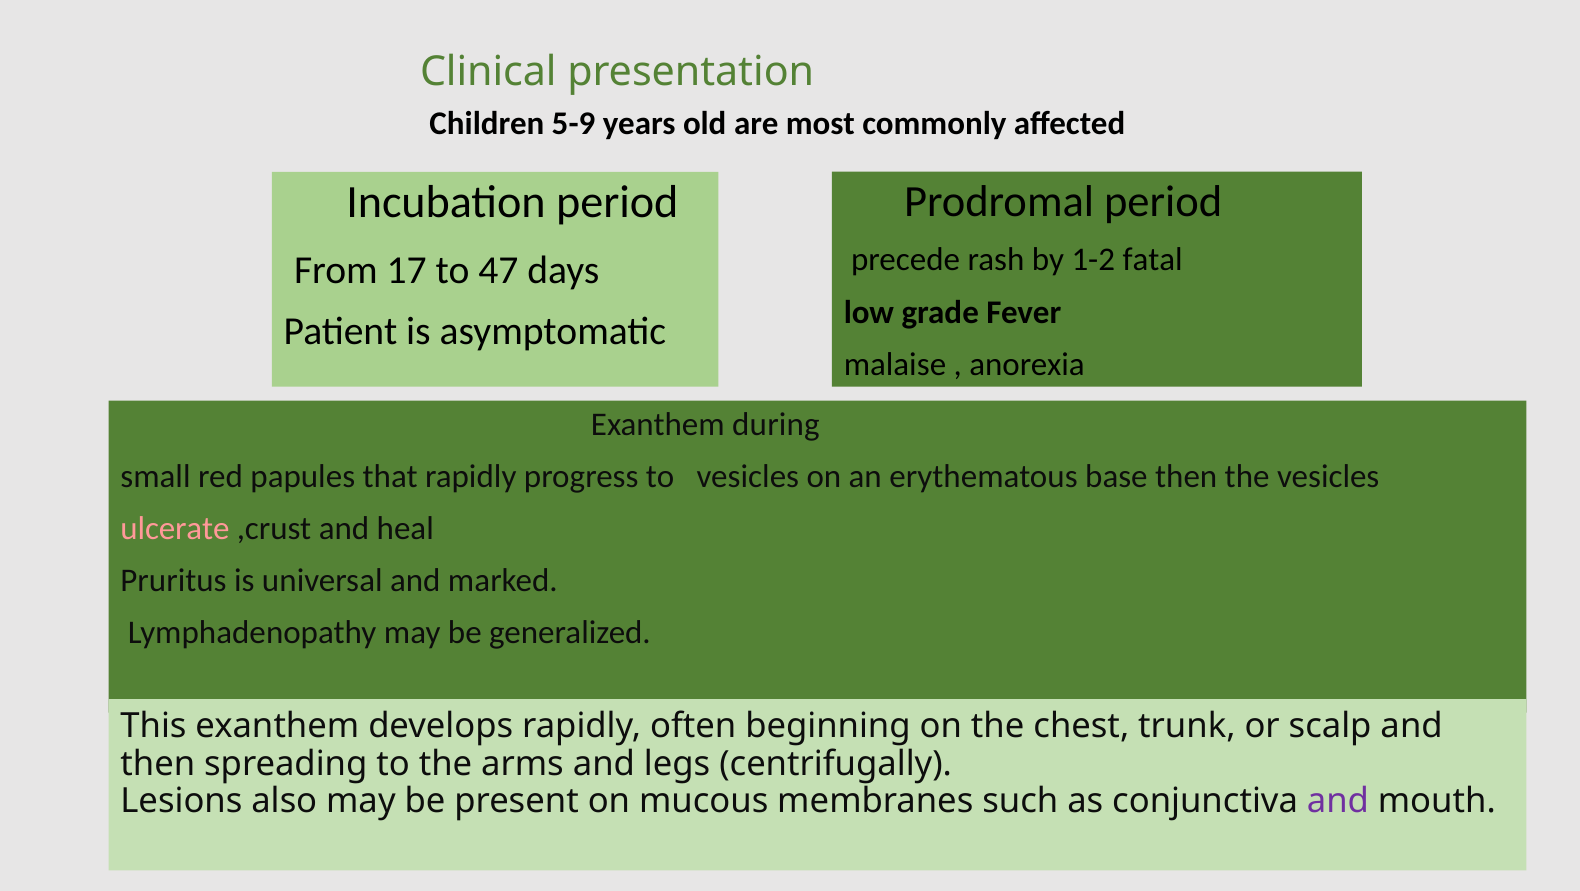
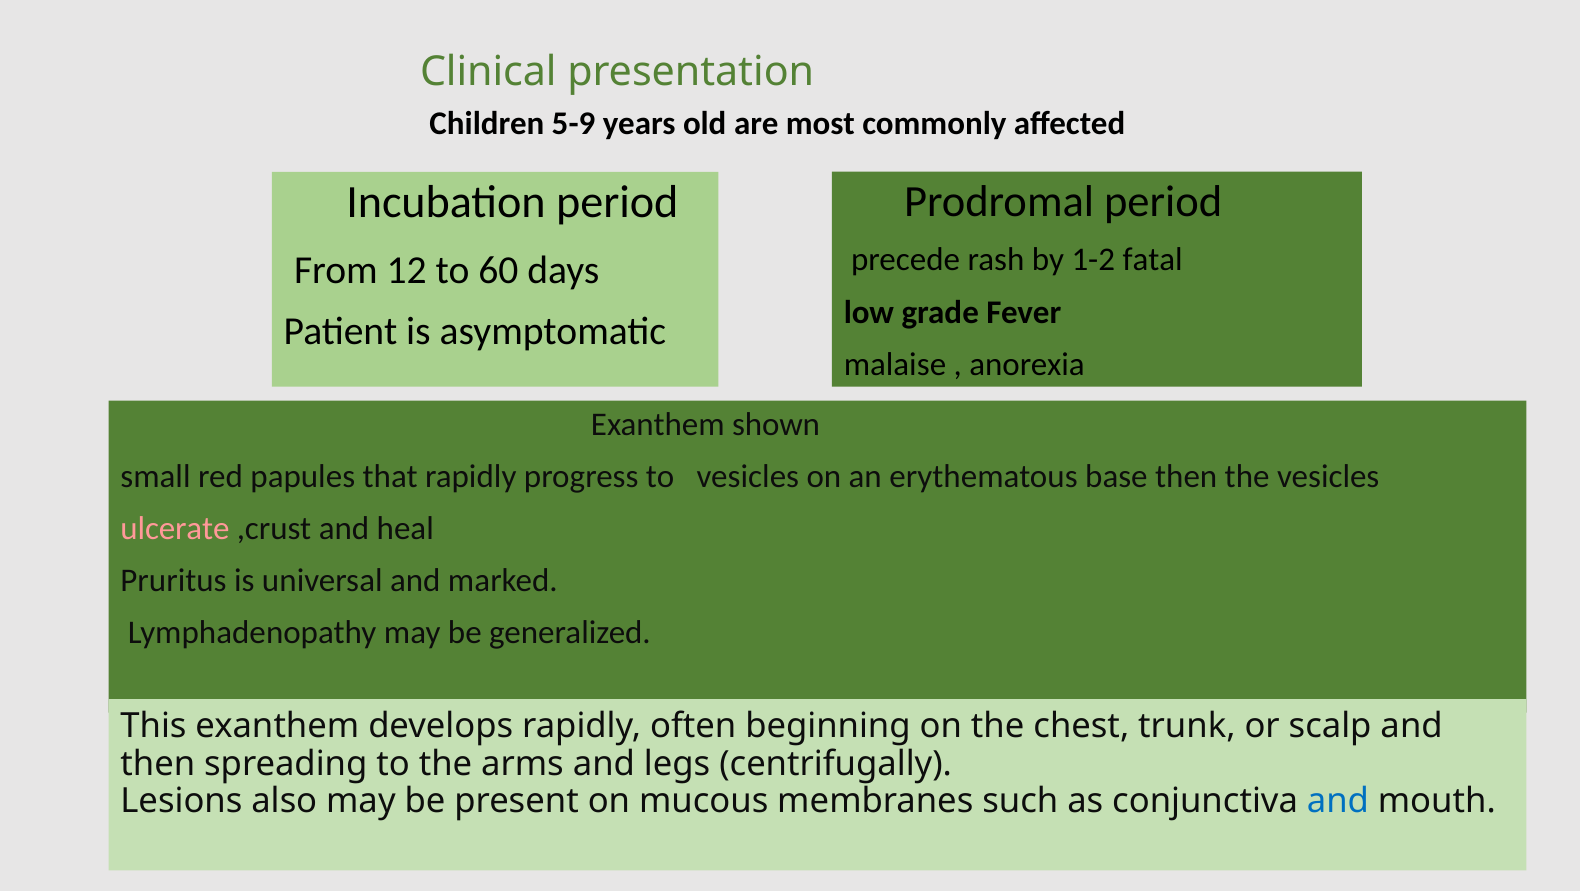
17: 17 -> 12 (407, 271)
47: 47 -> 60 (498, 271)
during: during -> shown (776, 424)
and colour: purple -> blue (1338, 801)
